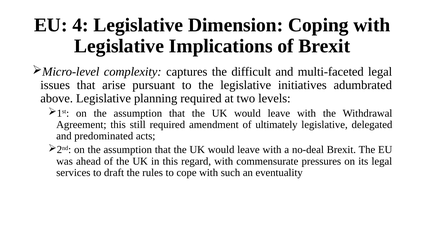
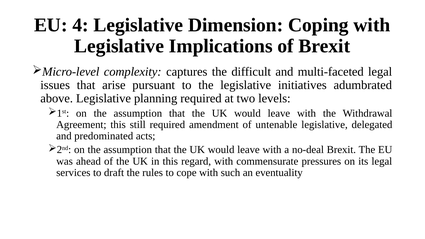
ultimately: ultimately -> untenable (276, 125)
